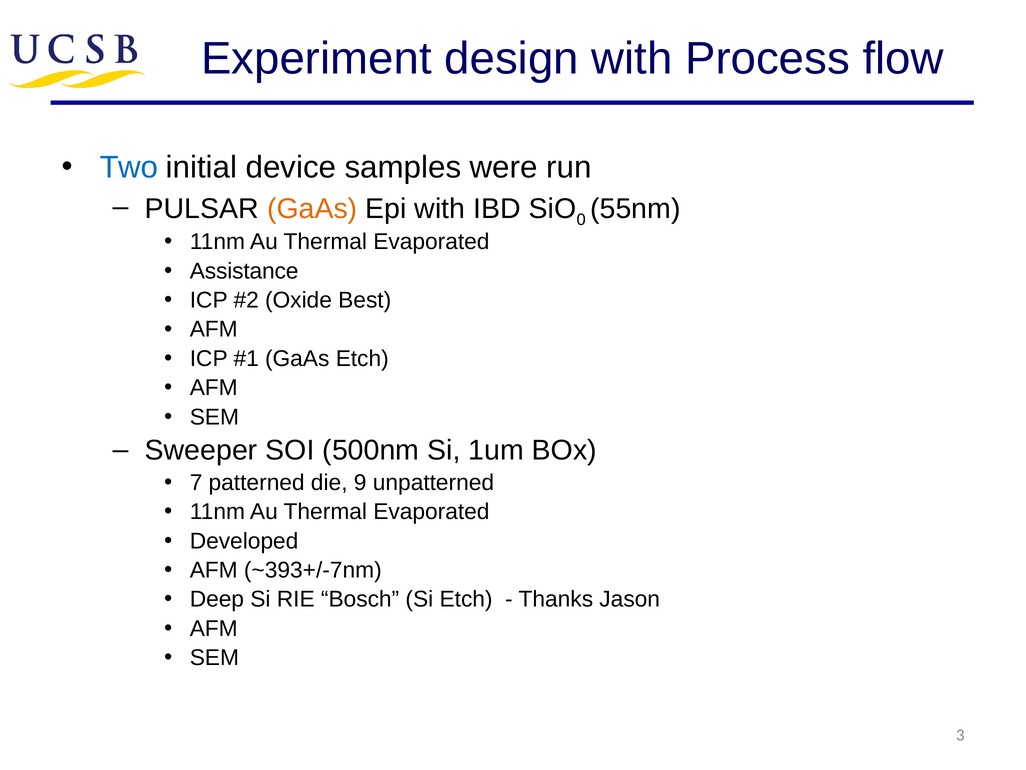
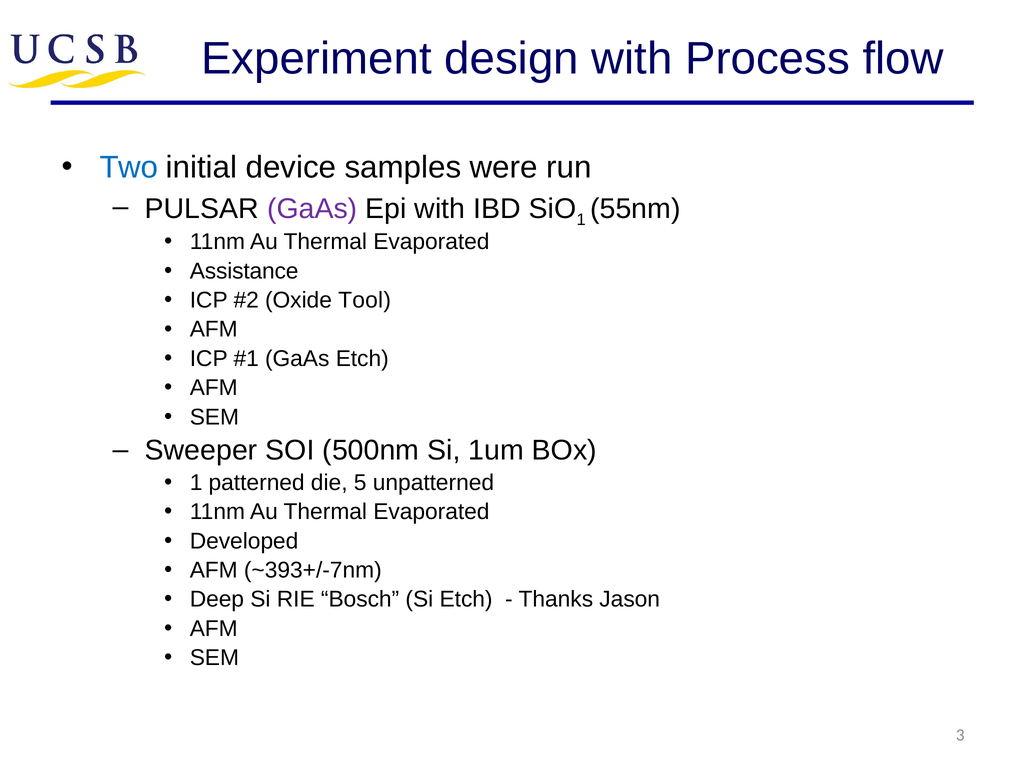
GaAs colour: orange -> purple (312, 209)
0: 0 -> 1 (581, 220)
Best: Best -> Tool (365, 300)
7: 7 -> 1 (196, 482)
9: 9 -> 5 (360, 482)
